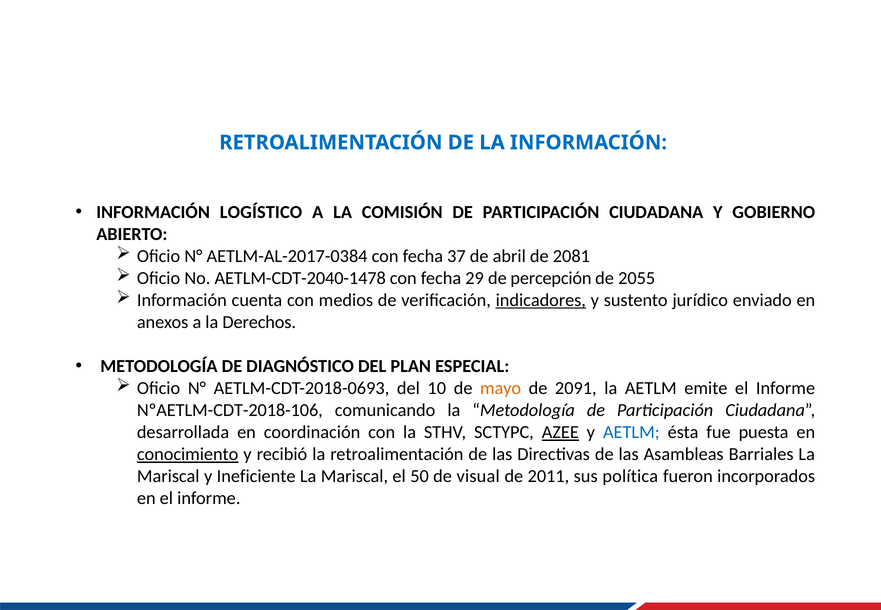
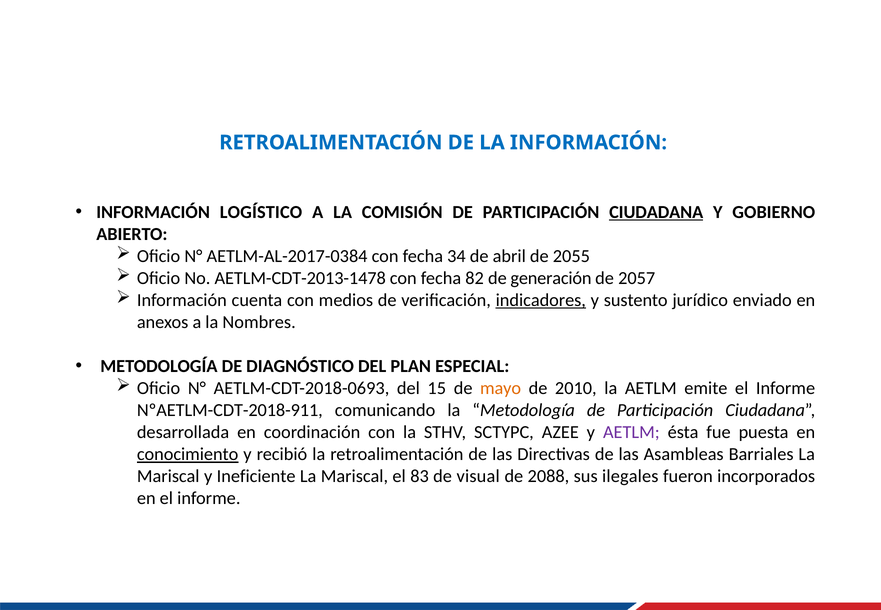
CIUDADANA underline: none -> present (656, 212)
37: 37 -> 34 (456, 256)
2081: 2081 -> 2055 (571, 256)
AETLM-CDT-2040-1478: AETLM-CDT-2040-1478 -> AETLM-CDT-2013-1478 (300, 278)
29: 29 -> 82 (475, 278)
percepción: percepción -> generación (551, 278)
2055: 2055 -> 2057 (637, 278)
Derechos: Derechos -> Nombres (259, 322)
10: 10 -> 15 (437, 388)
2091: 2091 -> 2010 (576, 388)
NºAETLM-CDT-2018-106: NºAETLM-CDT-2018-106 -> NºAETLM-CDT-2018-911 (230, 410)
AZEE underline: present -> none (560, 432)
AETLM colour: blue -> purple (631, 432)
50: 50 -> 83 (420, 476)
2011: 2011 -> 2088 (548, 476)
política: política -> ilegales (630, 476)
